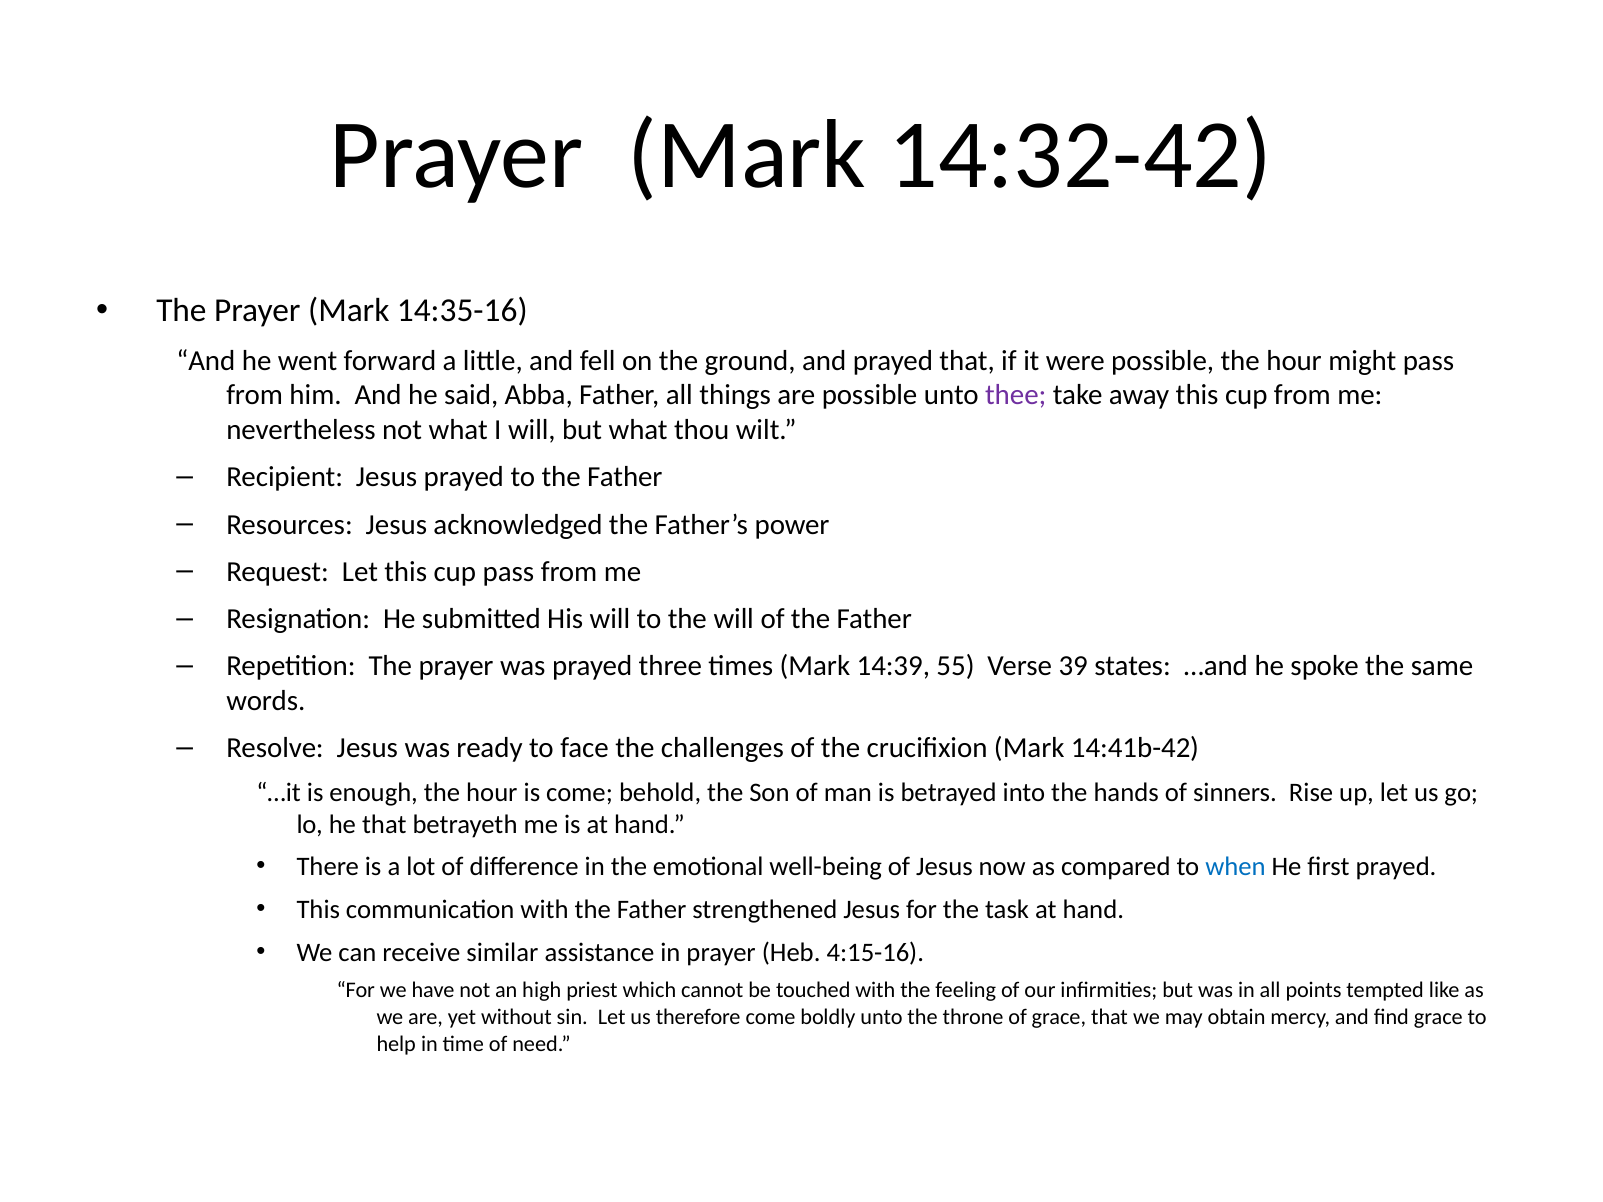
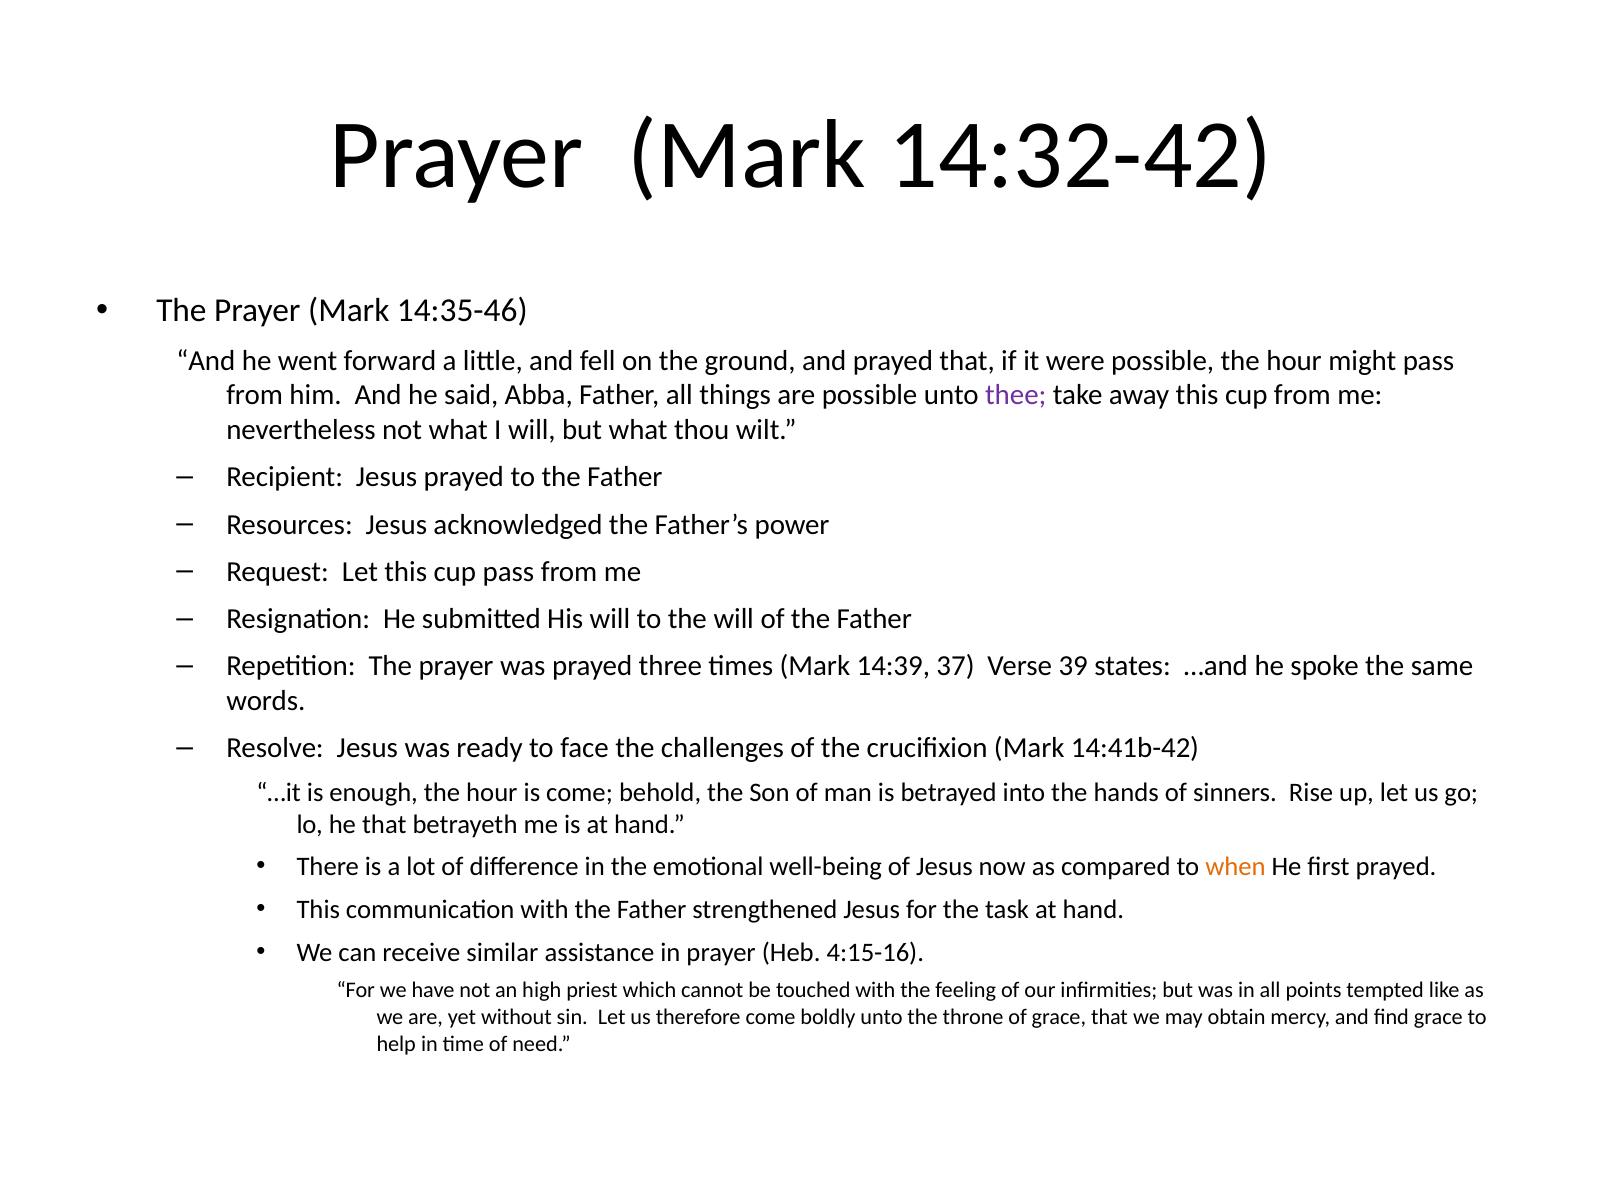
14:35-16: 14:35-16 -> 14:35-46 (462, 311)
55: 55 -> 37 (955, 666)
when colour: blue -> orange (1235, 867)
